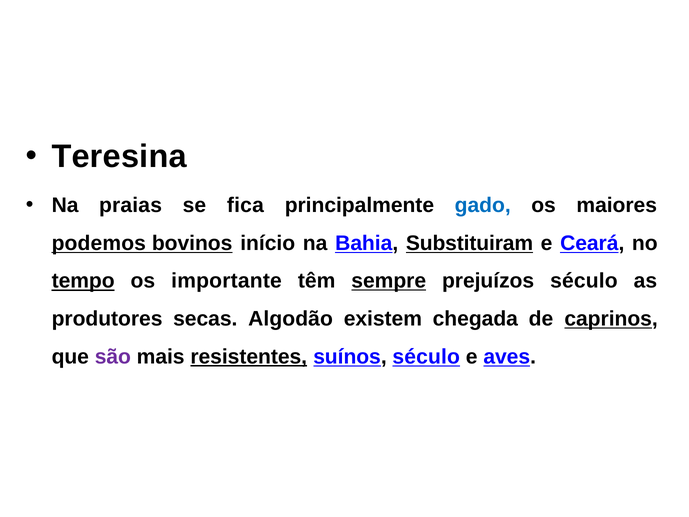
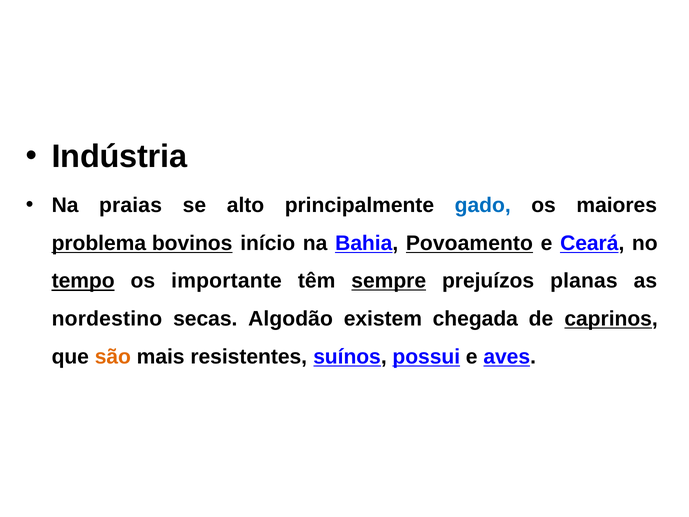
Teresina: Teresina -> Indústria (119, 157)
fica: fica -> alto (246, 205)
podemos: podemos -> problema (99, 243)
Substituiram: Substituiram -> Povoamento (469, 243)
prejuízos século: século -> planas (584, 281)
produtores: produtores -> nordestino (107, 319)
são colour: purple -> orange (113, 357)
resistentes underline: present -> none (249, 357)
suínos século: século -> possui (426, 357)
